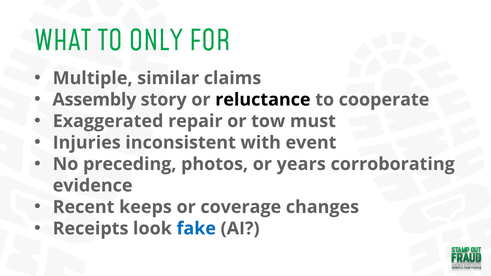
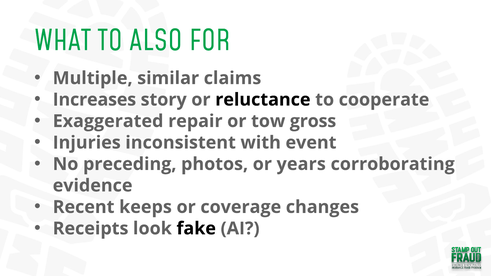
ONLY: ONLY -> ALSO (156, 41)
Assembly: Assembly -> Increases (94, 100)
must: must -> gross (313, 121)
fake colour: blue -> black (196, 229)
